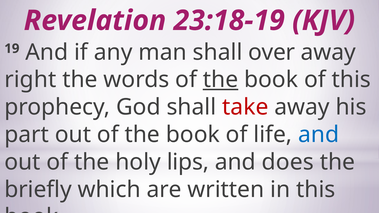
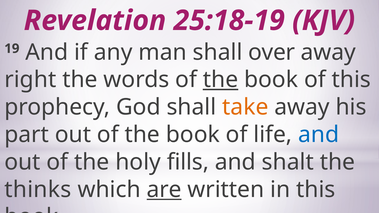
23:18-19: 23:18-19 -> 25:18-19 (229, 21)
take colour: red -> orange (245, 107)
lips: lips -> fills (188, 162)
does: does -> shalt (288, 162)
briefly: briefly -> thinks (38, 190)
are underline: none -> present (164, 190)
